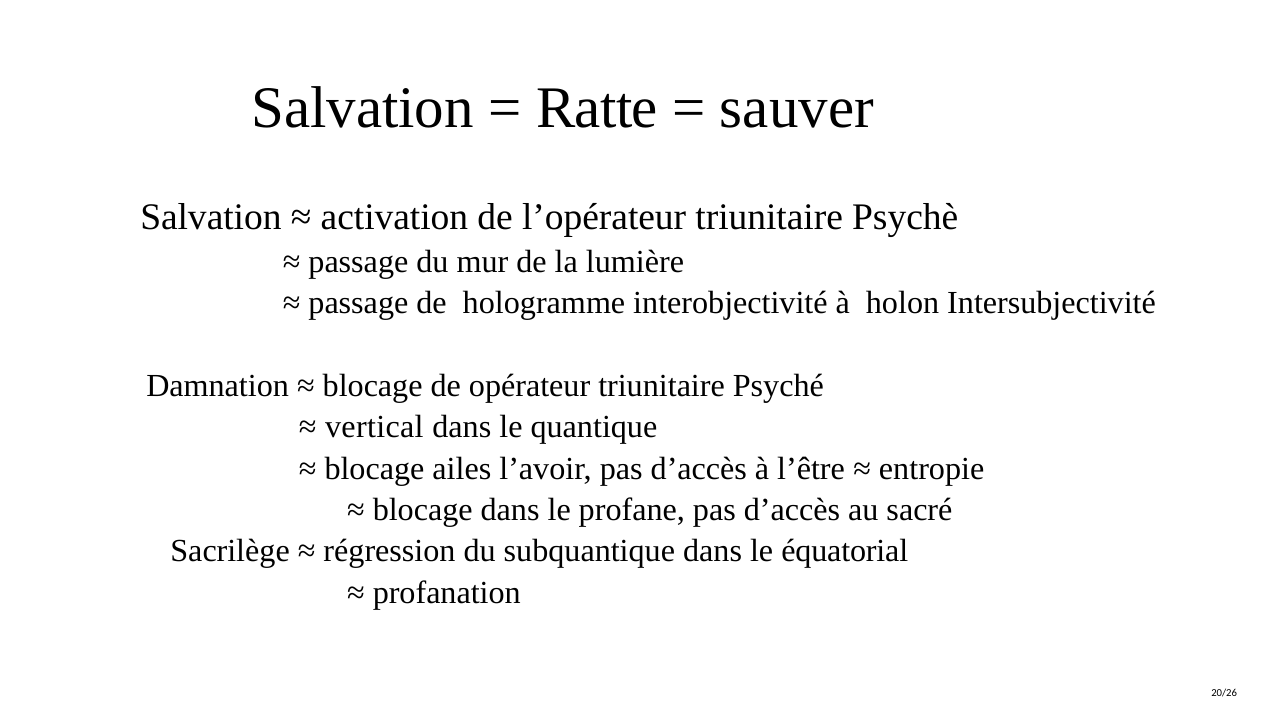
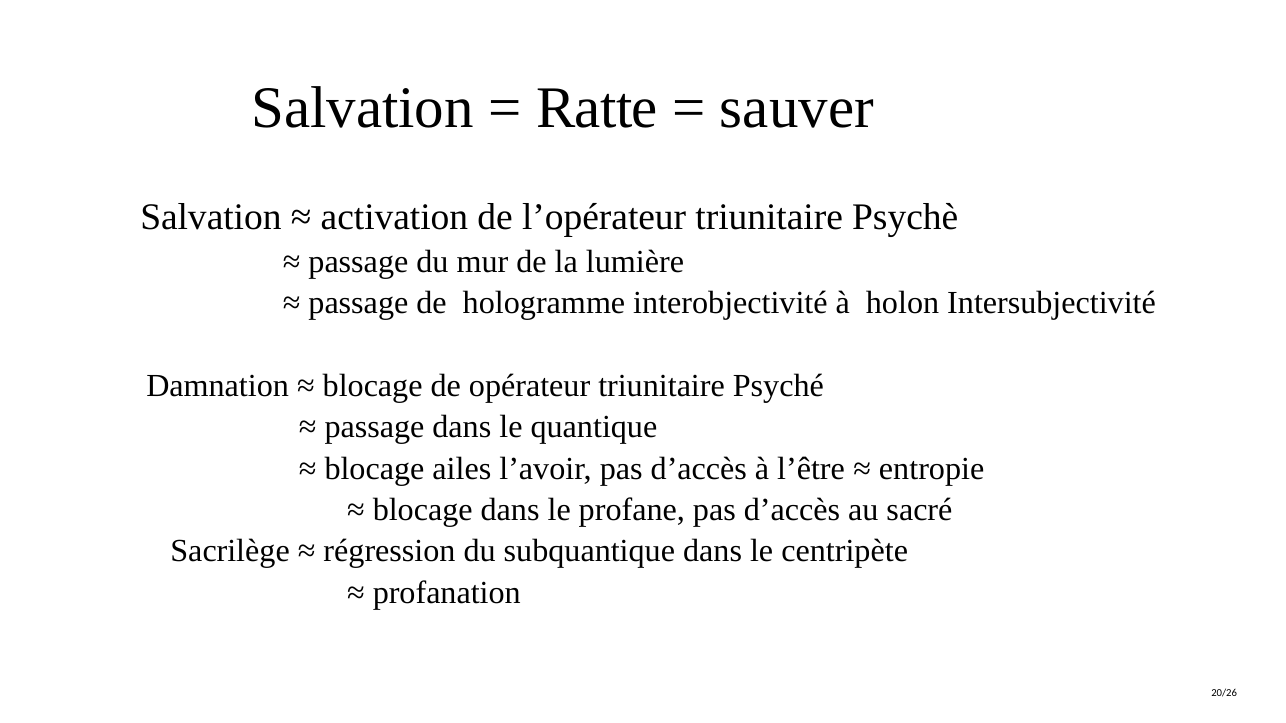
vertical: vertical -> passage (374, 427)
équatorial: équatorial -> centripète (845, 551)
